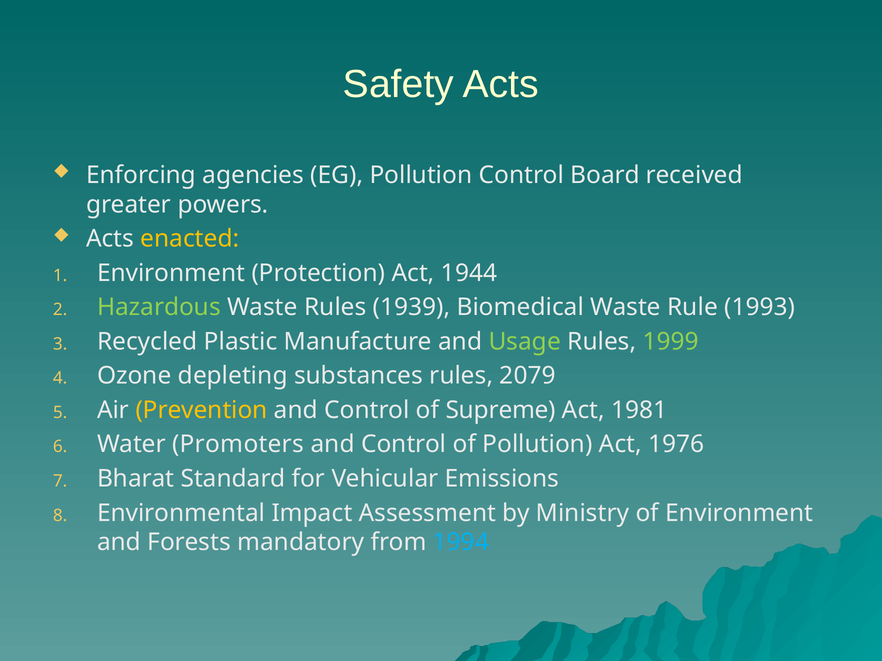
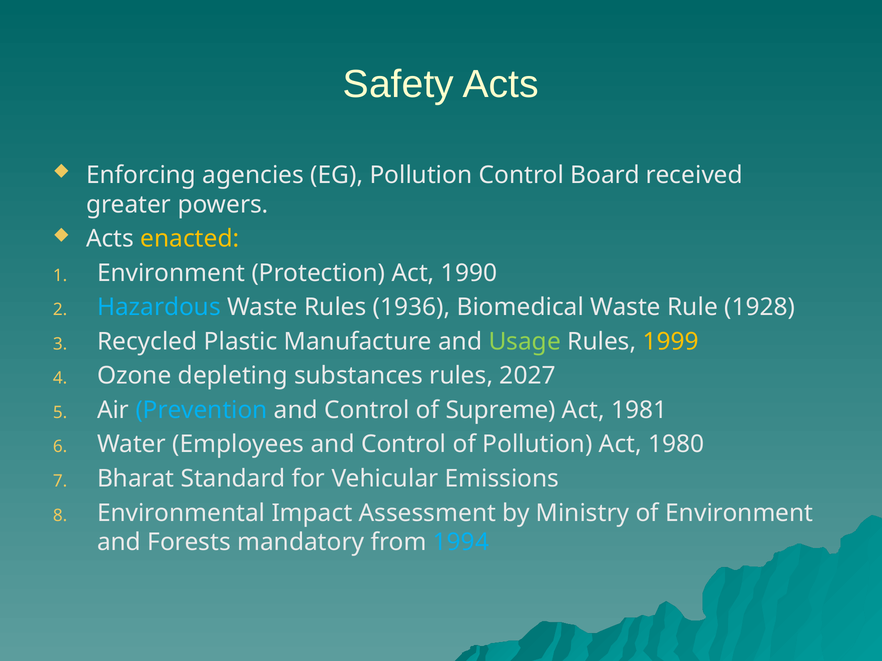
1944: 1944 -> 1990 (469, 273)
Hazardous colour: light green -> light blue (159, 308)
1939: 1939 -> 1936 (411, 308)
1993: 1993 -> 1928 (760, 308)
1999 colour: light green -> yellow (671, 342)
2079: 2079 -> 2027 (528, 376)
Prevention colour: yellow -> light blue (201, 410)
Promoters: Promoters -> Employees (238, 445)
1976: 1976 -> 1980 (676, 445)
